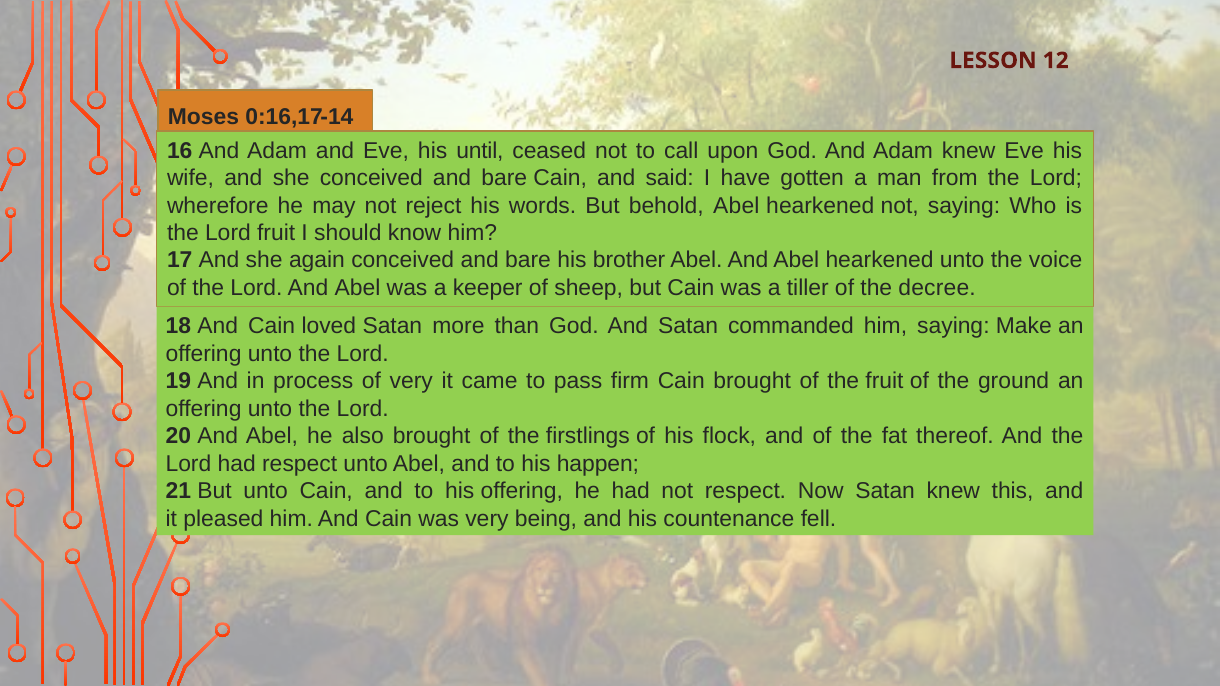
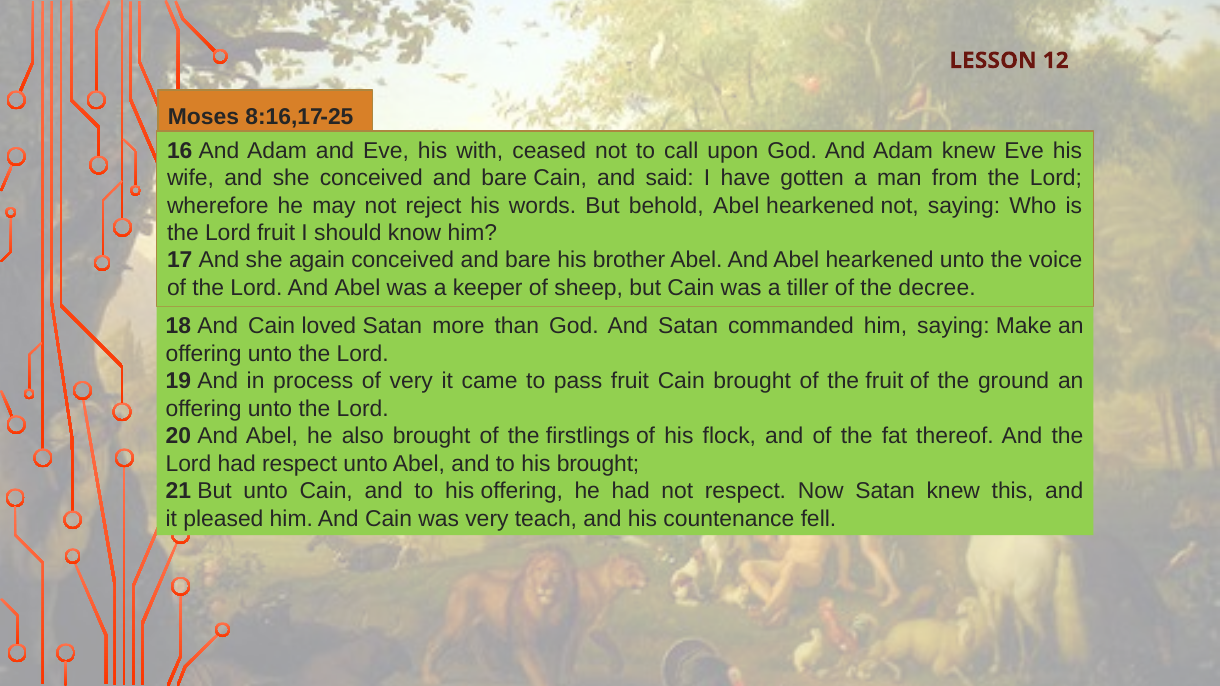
0:16,17: 0:16,17 -> 8:16,17 (284, 117)
-14: -14 -> -25 (337, 117)
until: until -> with (480, 151)
pass firm: firm -> fruit (630, 381)
his happen: happen -> brought (598, 464)
being: being -> teach (546, 519)
